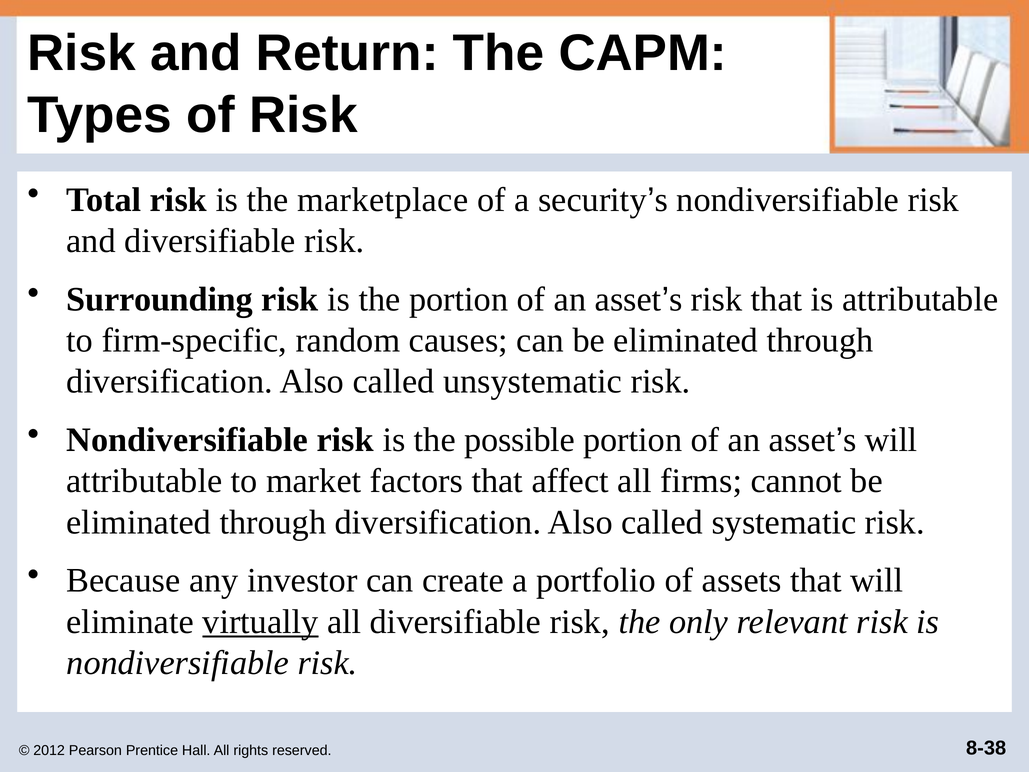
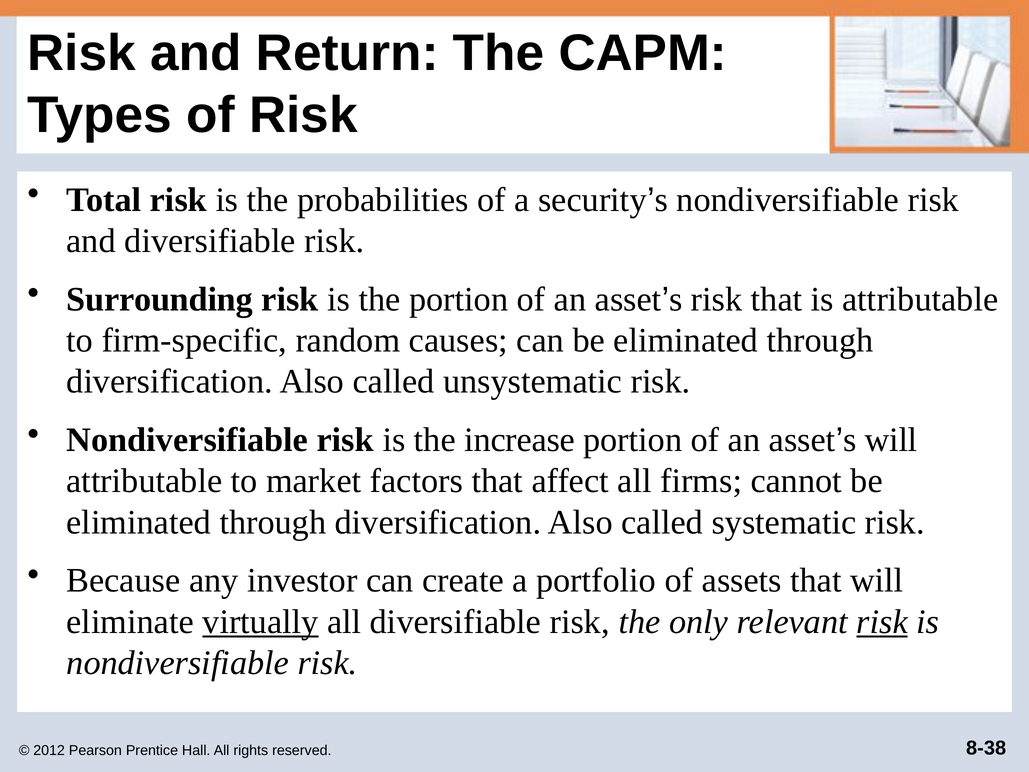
marketplace: marketplace -> probabilities (383, 200)
possible: possible -> increase (520, 440)
risk underline: none -> present (882, 622)
